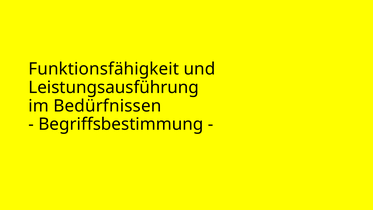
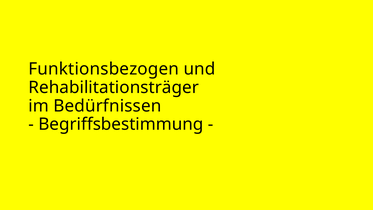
Funktionsfähigkeit: Funktionsfähigkeit -> Funktionsbezogen (104, 69)
Leistungsausführung: Leistungsausführung -> Rehabilitationsträger (114, 87)
